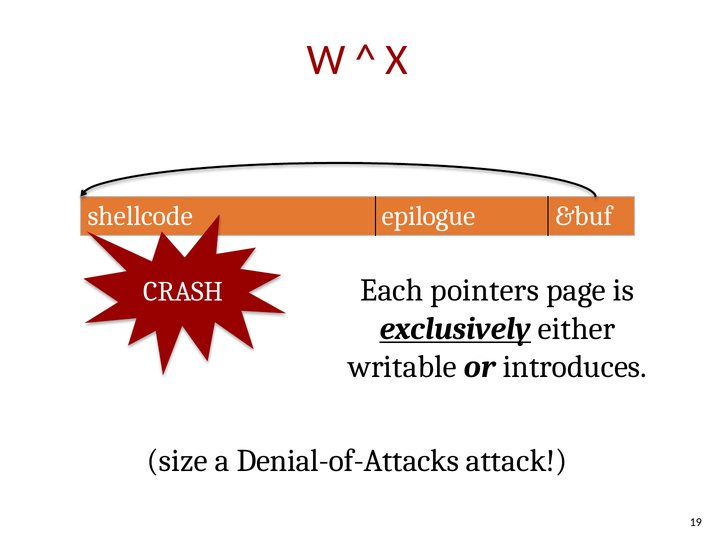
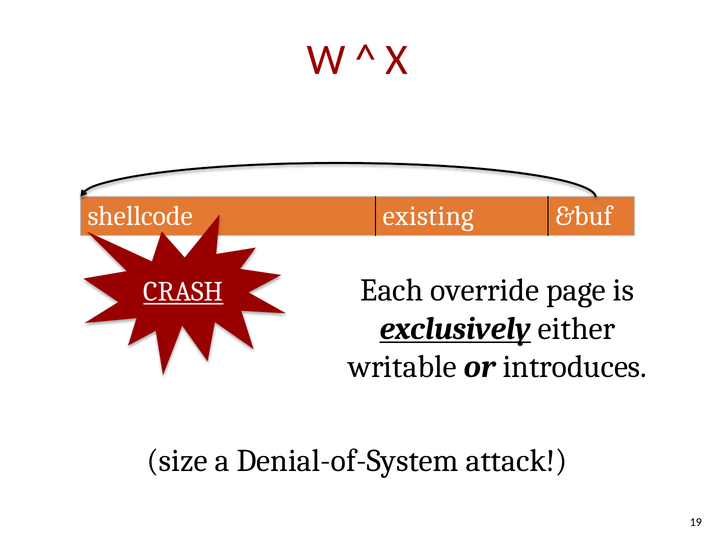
epilogue: epilogue -> existing (428, 216)
pointers: pointers -> override (485, 291)
CRASH underline: none -> present (183, 292)
Denial-of-Attacks: Denial-of-Attacks -> Denial-of-System (348, 461)
